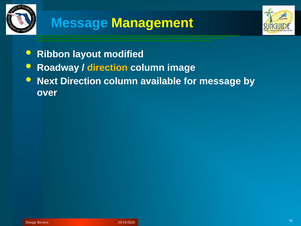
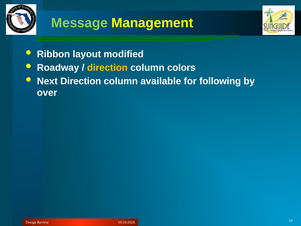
Message colour: light blue -> light green (79, 23)
image: image -> colors (181, 68)
for message: message -> following (220, 81)
